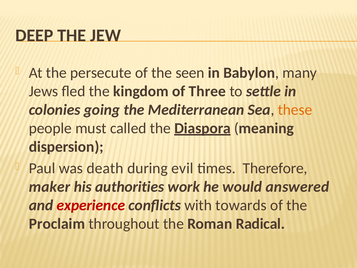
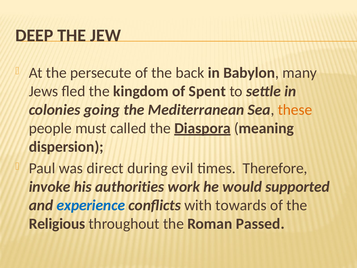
seen: seen -> back (190, 73)
Three: Three -> Spent (207, 91)
death: death -> direct (105, 168)
maker: maker -> invoke (50, 187)
answered: answered -> supported (298, 187)
experience colour: red -> blue (91, 205)
Proclaim: Proclaim -> Religious (57, 224)
Radical: Radical -> Passed (260, 224)
